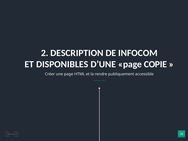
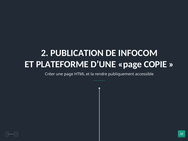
DESCRIPTION: DESCRIPTION -> PUBLICATION (77, 53)
DISPONIBLES: DISPONIBLES -> PLATEFORME (62, 64)
